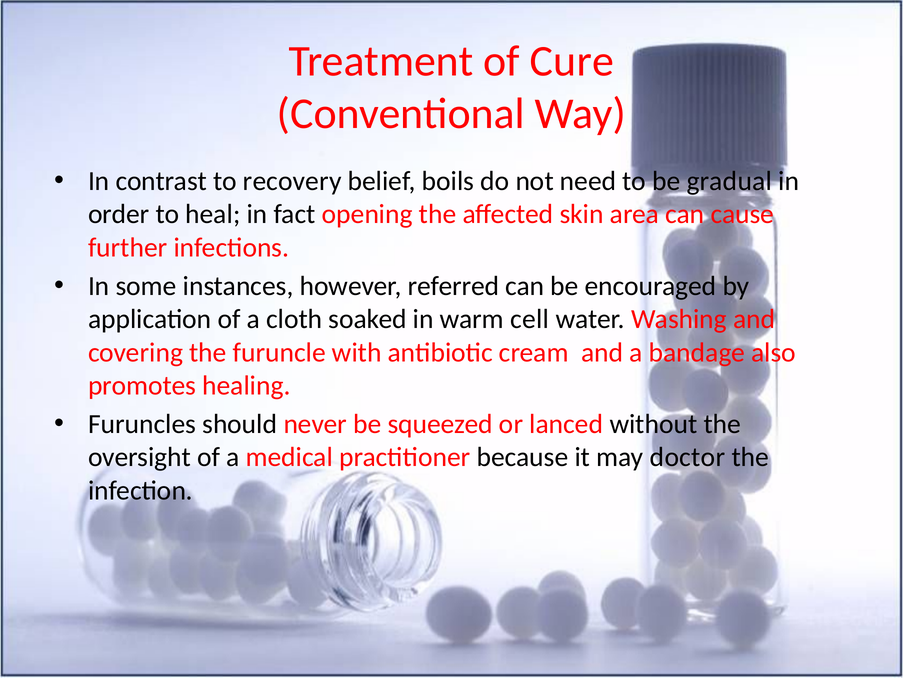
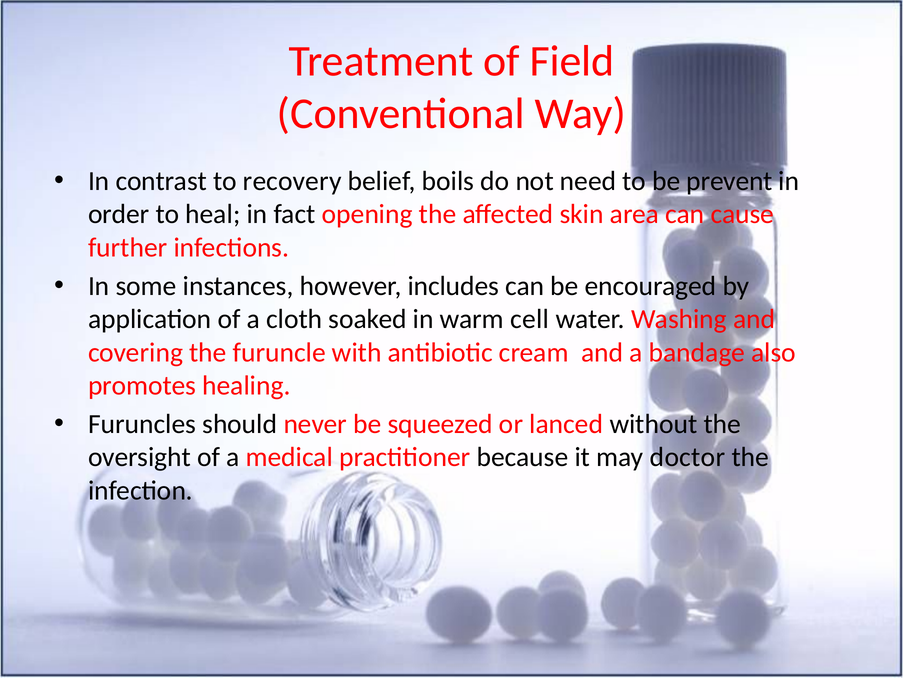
Cure: Cure -> Field (572, 61)
gradual: gradual -> prevent (729, 181)
referred: referred -> includes (453, 286)
